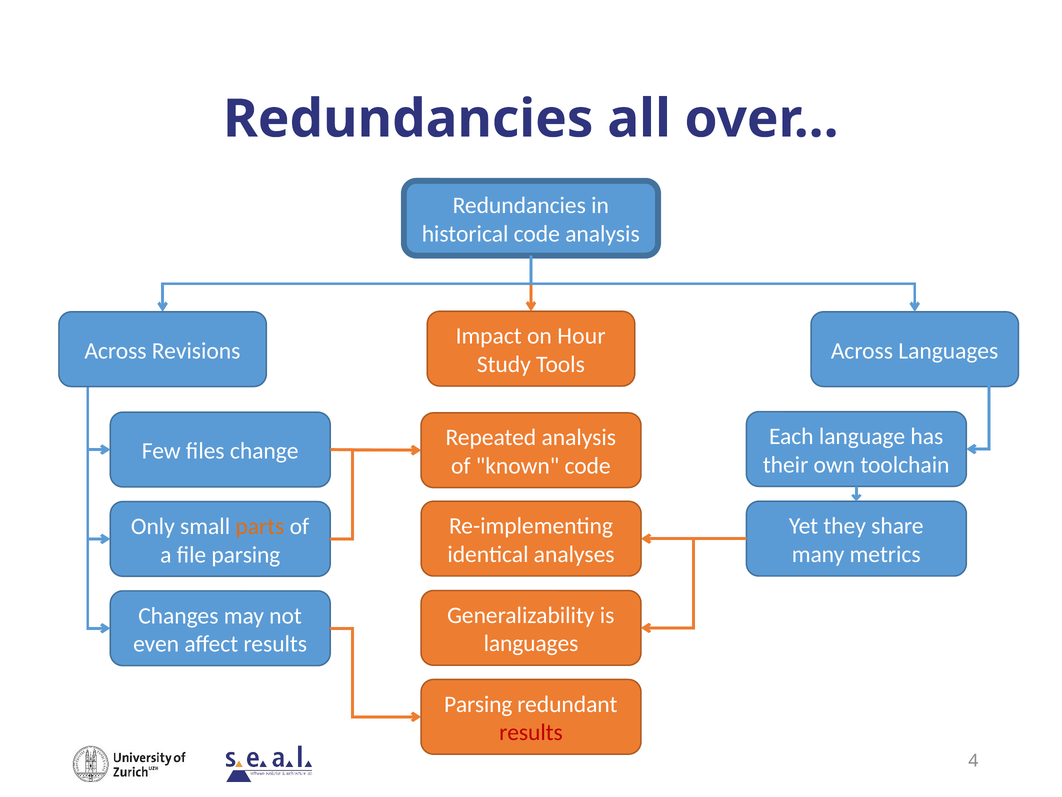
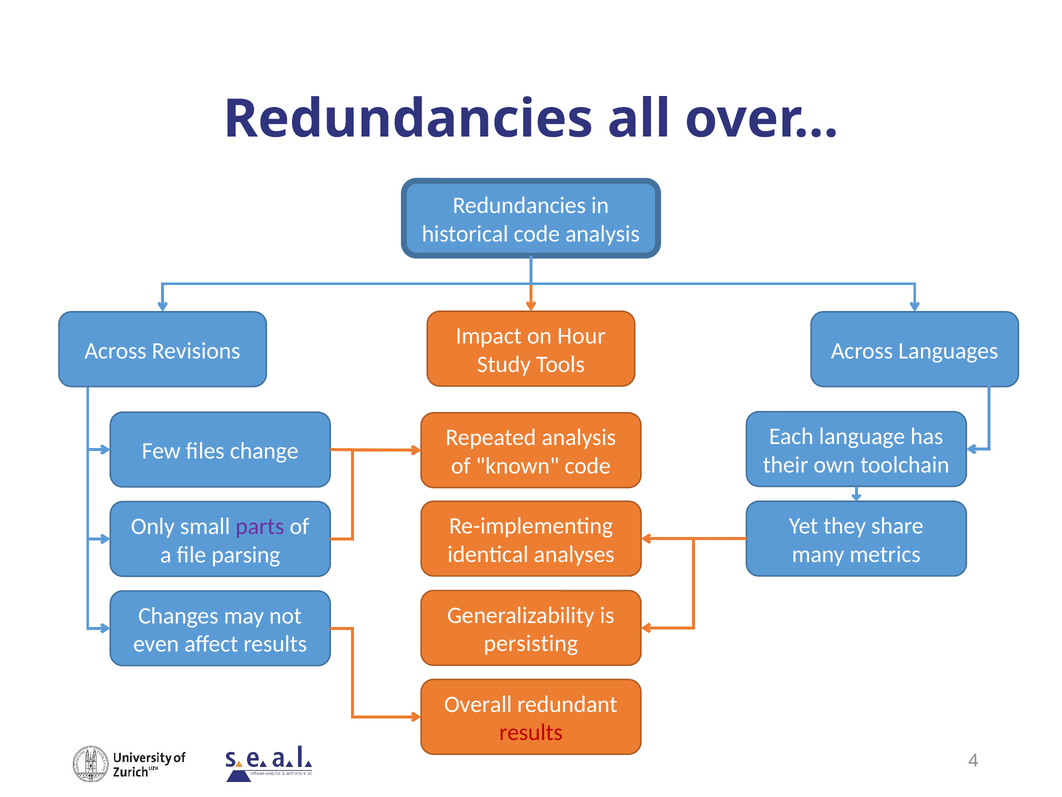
parts colour: orange -> purple (260, 526)
languages: languages -> persisting (531, 643)
Parsing: Parsing -> Overall (478, 704)
